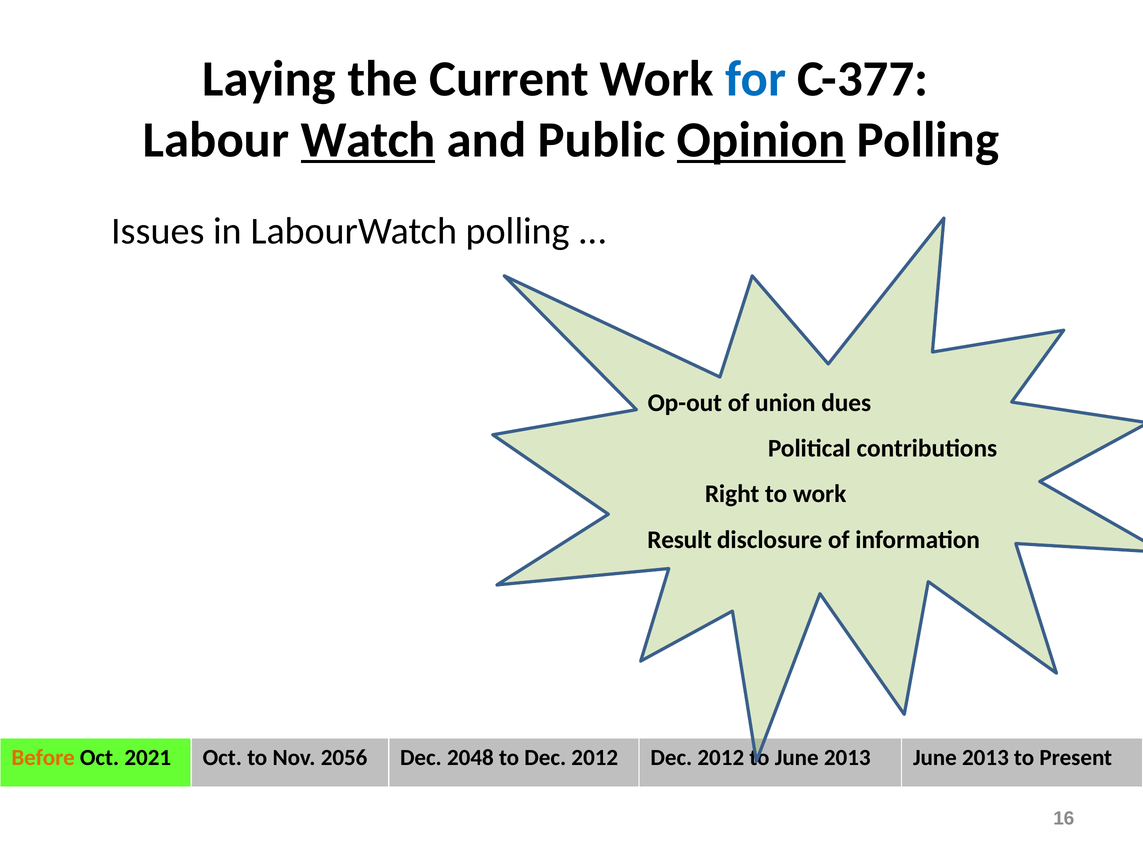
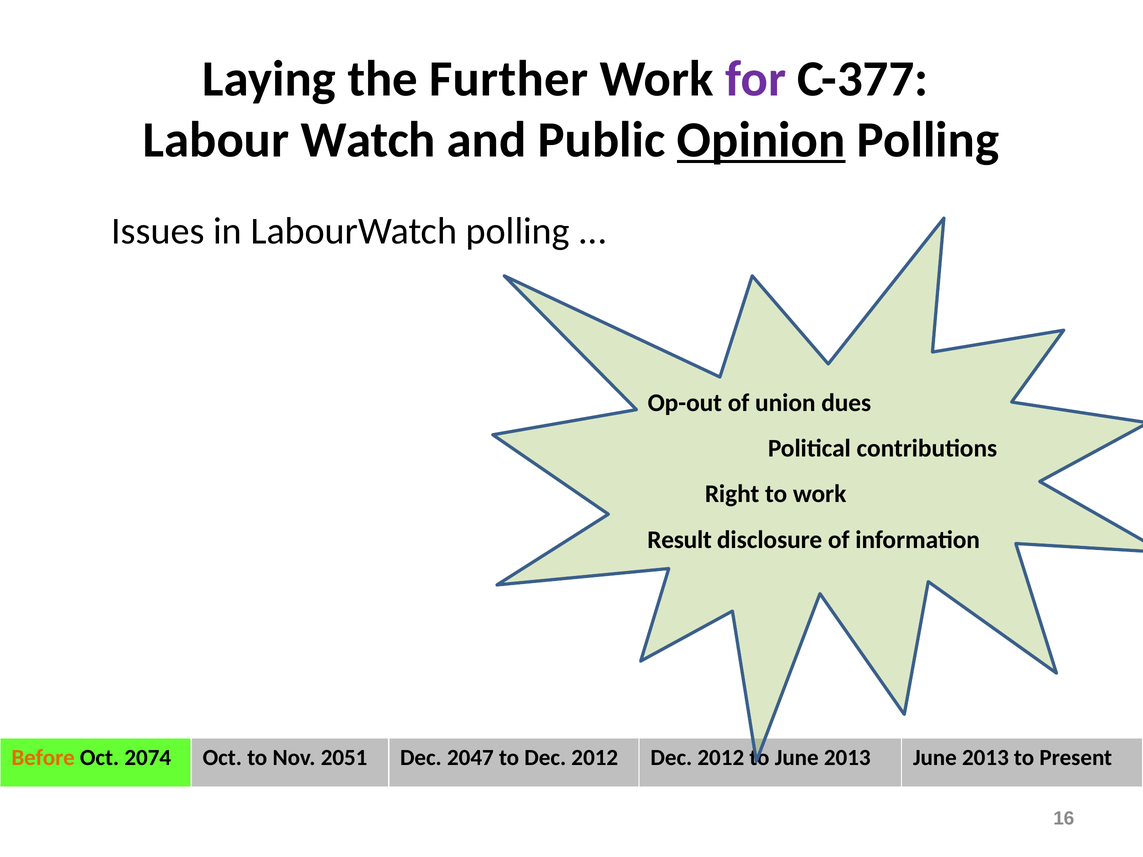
Current: Current -> Further (509, 79)
for colour: blue -> purple (756, 79)
Watch underline: present -> none (368, 140)
2021: 2021 -> 2074 (148, 758)
2056: 2056 -> 2051 (344, 758)
2048: 2048 -> 2047 (470, 758)
